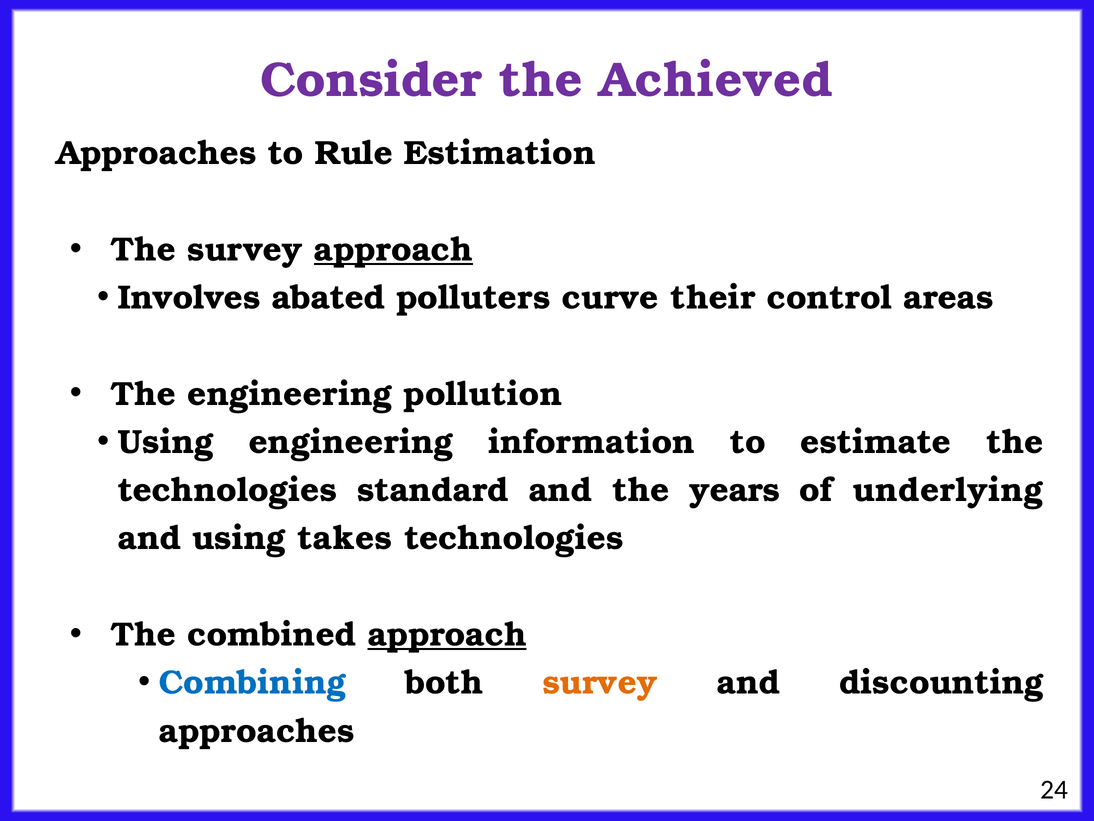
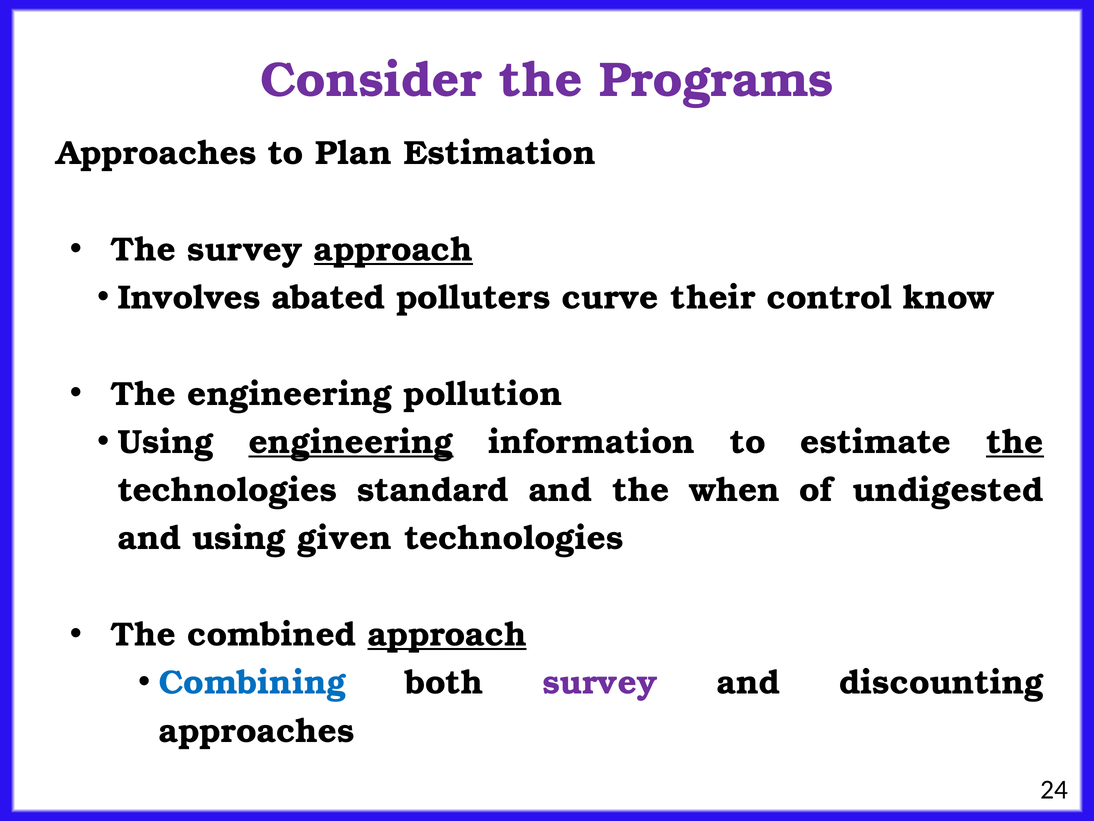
Achieved: Achieved -> Programs (716, 80)
Rule: Rule -> Plan (354, 153)
areas: areas -> know (949, 298)
engineering underline: none -> present (351, 442)
the underline: none -> present (1015, 442)
years: years -> when (735, 490)
underlying: underlying -> undigested (948, 490)
takes: takes -> given (345, 538)
survey colour: orange -> purple (600, 682)
